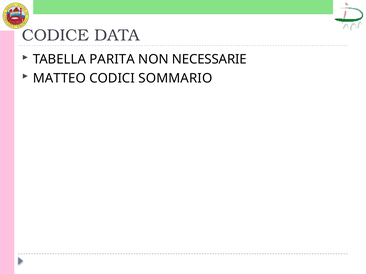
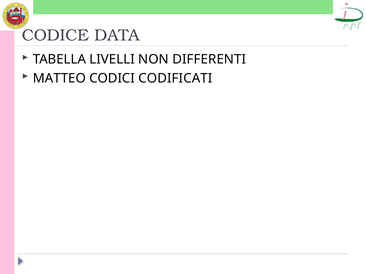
PARITA: PARITA -> LIVELLI (112, 59)
NECESSARIE: NECESSARIE -> DIFFERENTI (209, 59)
SOMMARIO: SOMMARIO -> CODIFICATI (175, 78)
